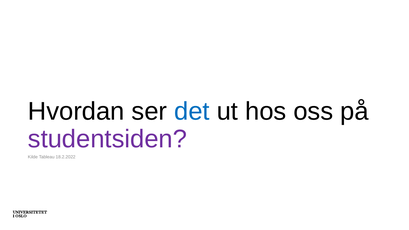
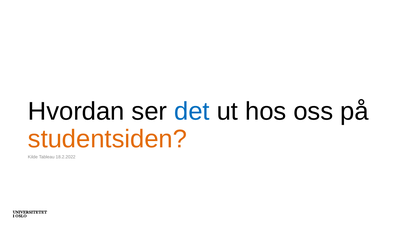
studentsiden colour: purple -> orange (107, 139)
